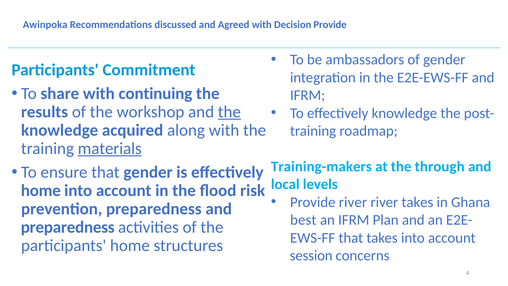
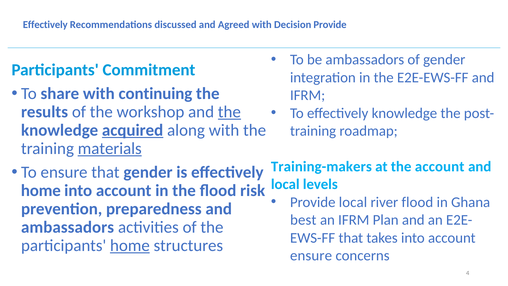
Awinpoka: Awinpoka -> Effectively (45, 25)
acquired underline: none -> present (133, 130)
the through: through -> account (440, 166)
Provide river: river -> local (353, 202)
river takes: takes -> flood (417, 202)
preparedness: preparedness -> ambassadors (68, 227)
home underline: none -> present (130, 245)
session: session -> ensure (311, 255)
